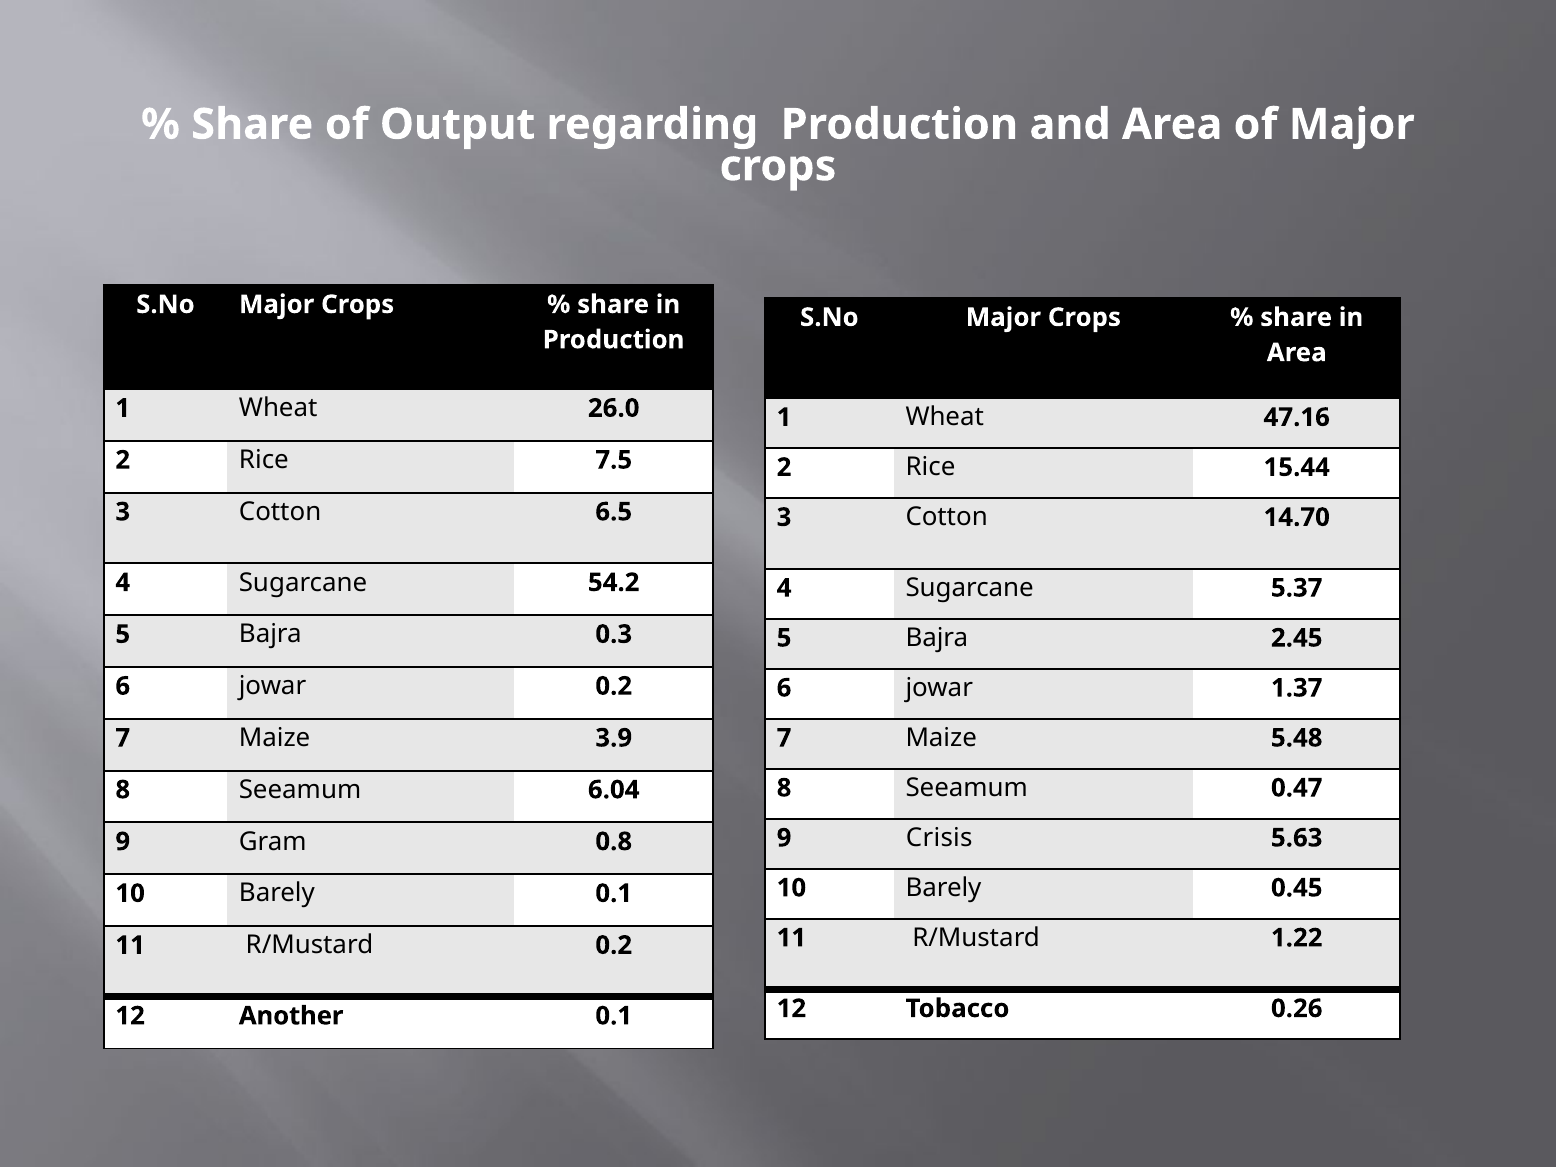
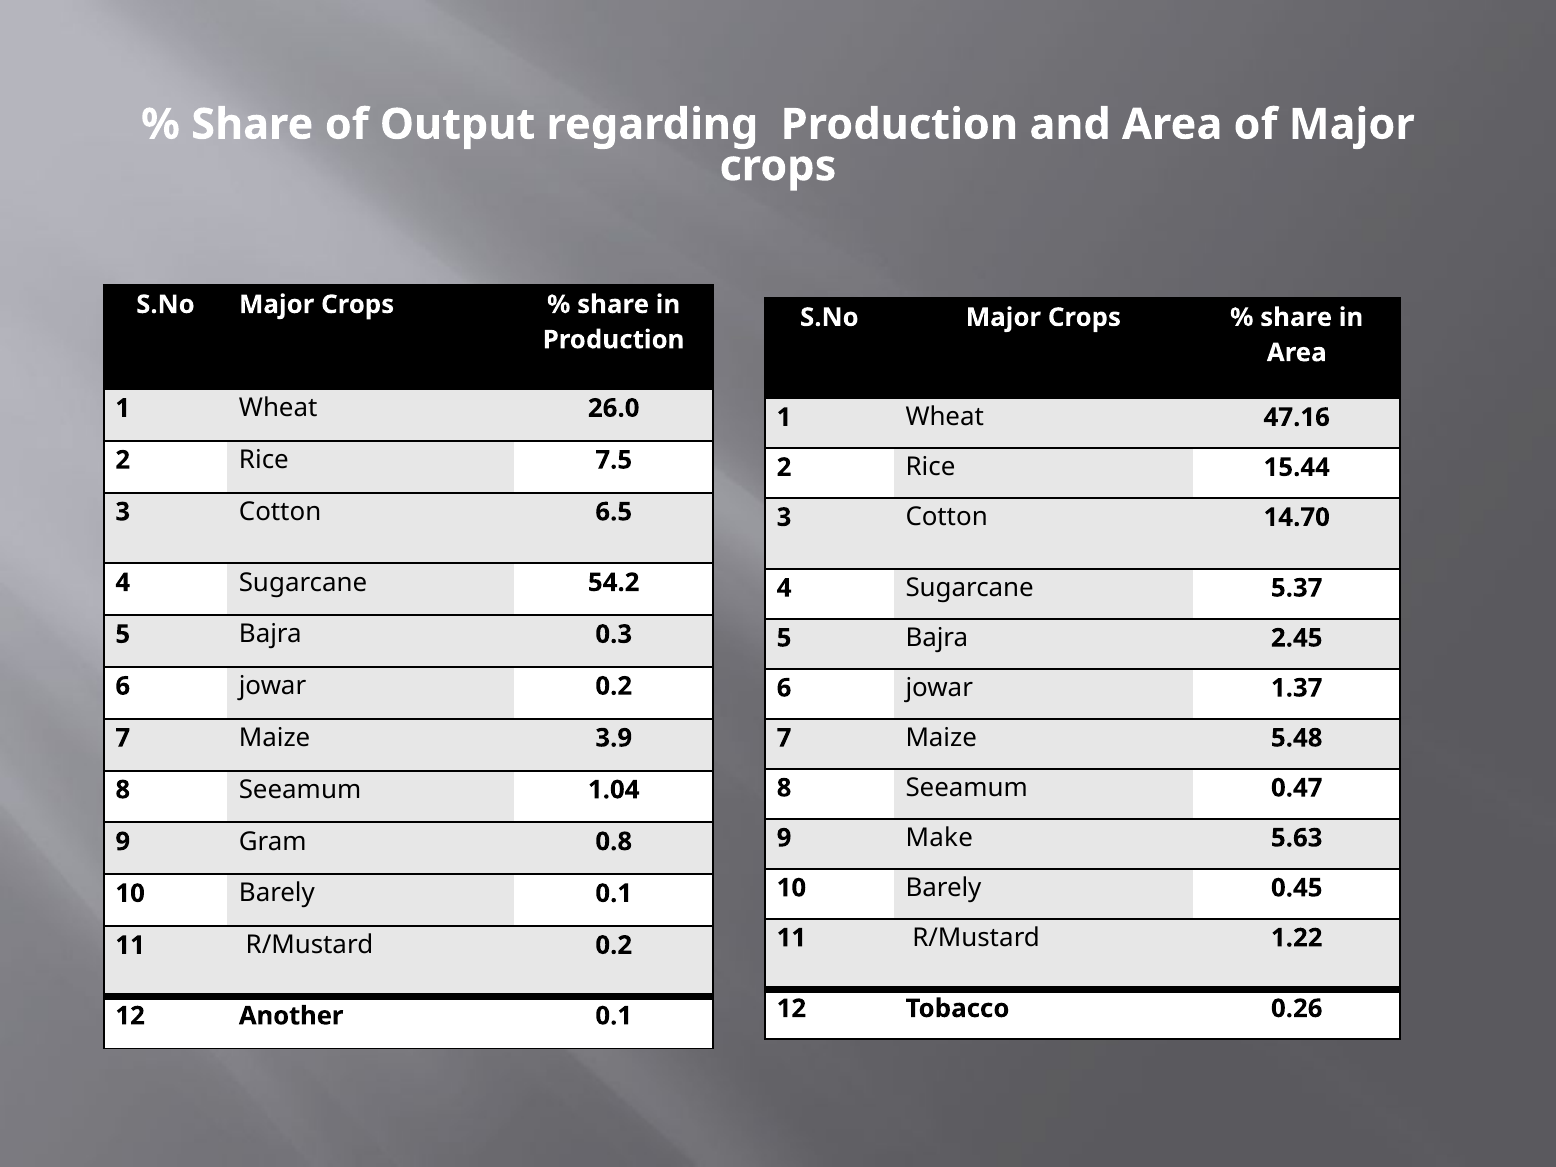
6.04: 6.04 -> 1.04 (614, 790)
Crisis: Crisis -> Make (939, 838)
